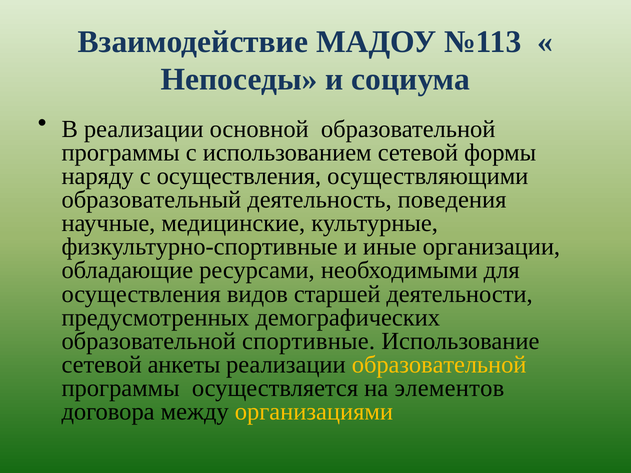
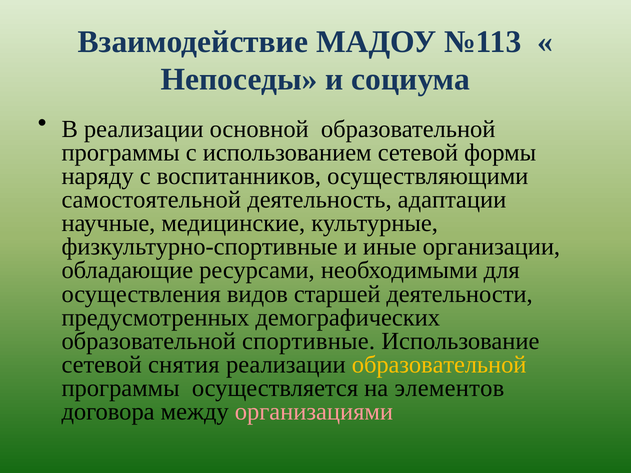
с осуществления: осуществления -> воспитанников (239, 176)
образовательный: образовательный -> самостоятельной (151, 200)
поведения: поведения -> адаптации (452, 200)
анкеты: анкеты -> снятия (184, 365)
организациями colour: yellow -> pink (314, 412)
